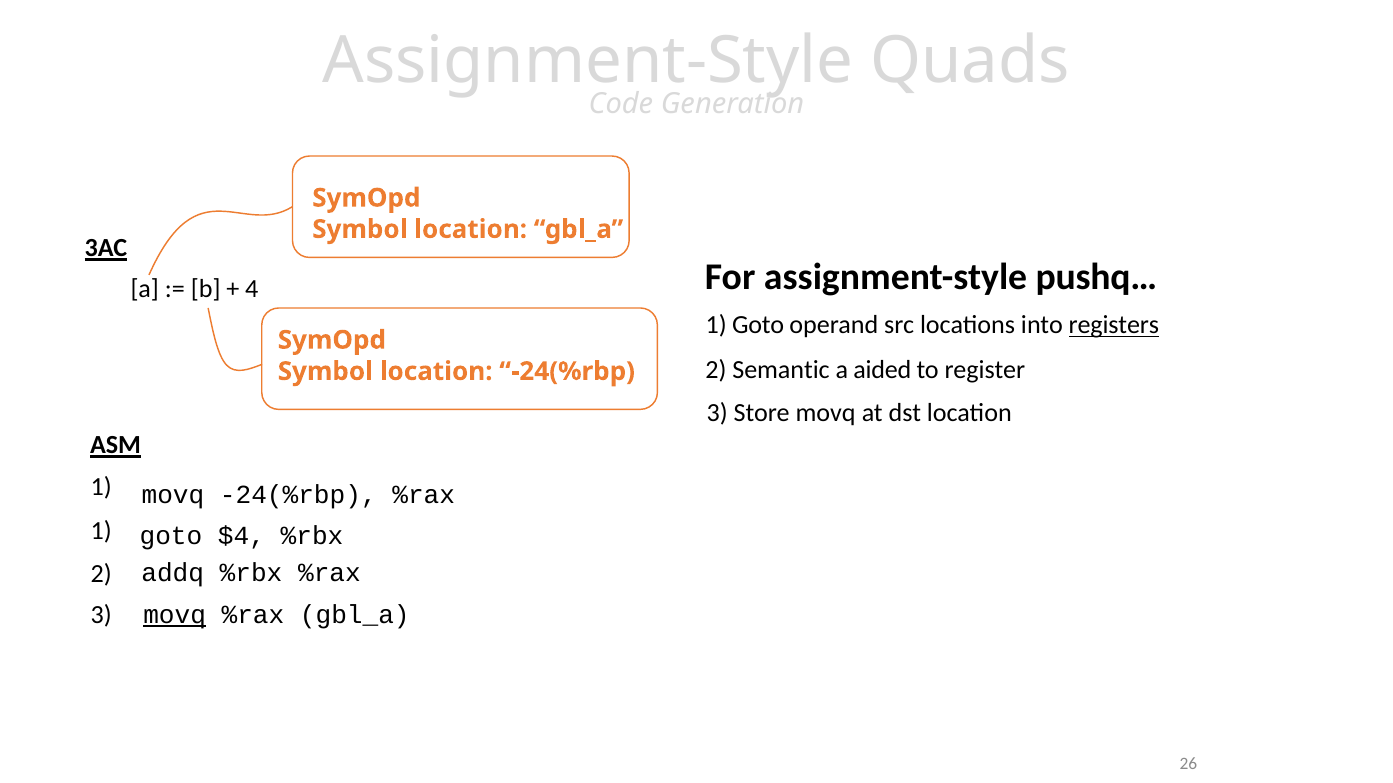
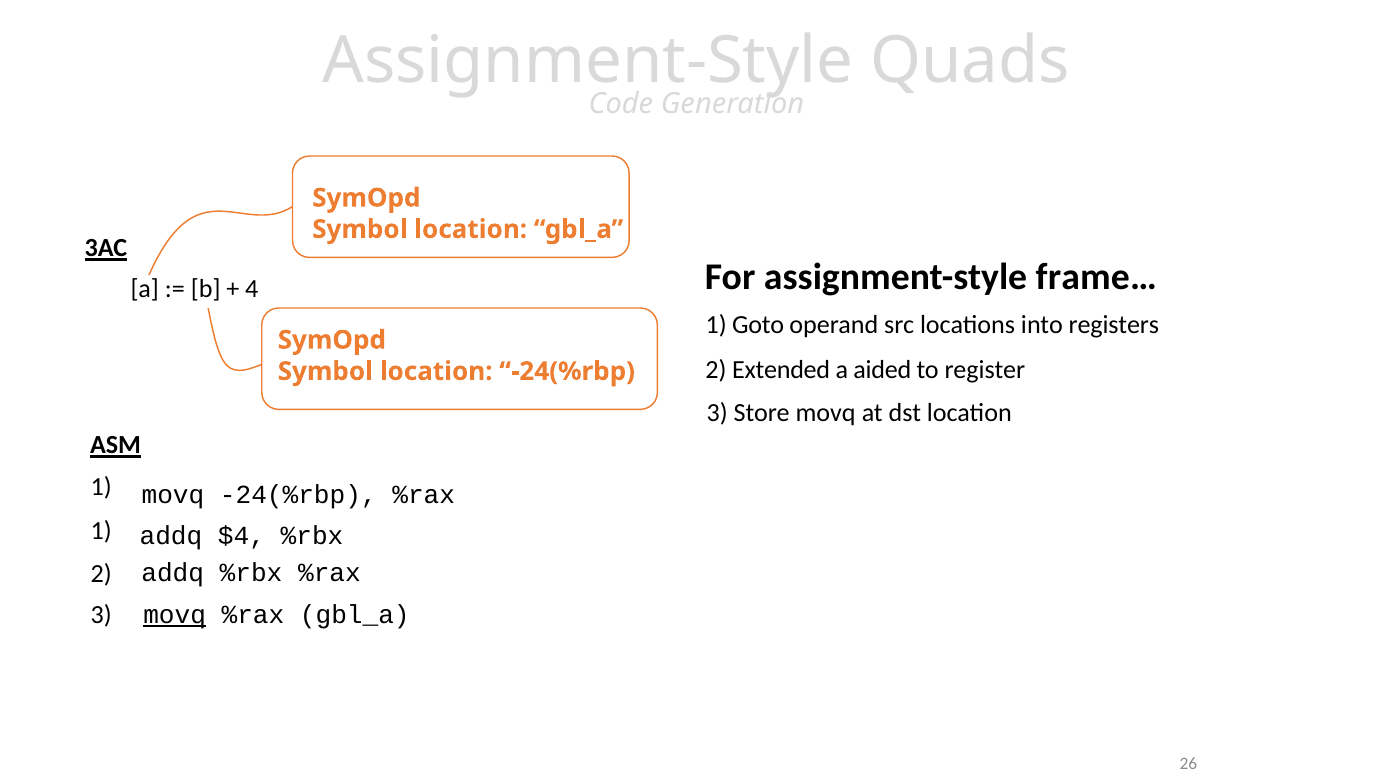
pushq…: pushq… -> frame… (1096, 277)
registers underline: present -> none (1114, 325)
Semantic: Semantic -> Extended (781, 370)
goto: goto -> addq (171, 536)
